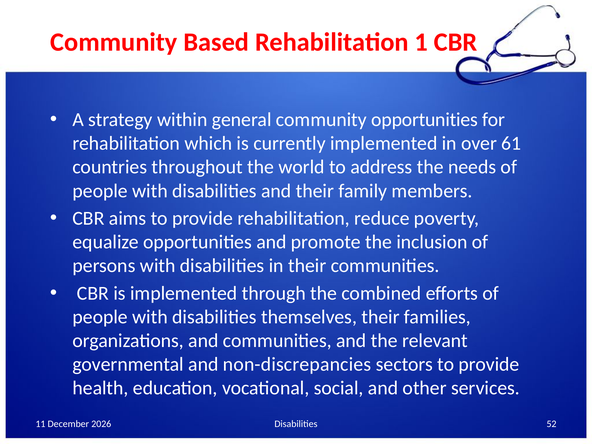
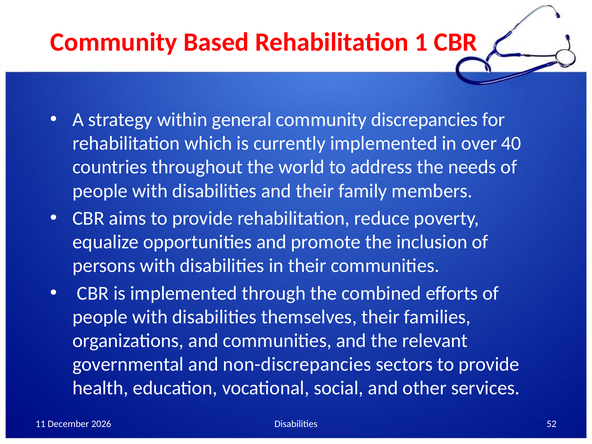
community opportunities: opportunities -> discrepancies (425, 120)
61: 61 -> 40 (511, 143)
